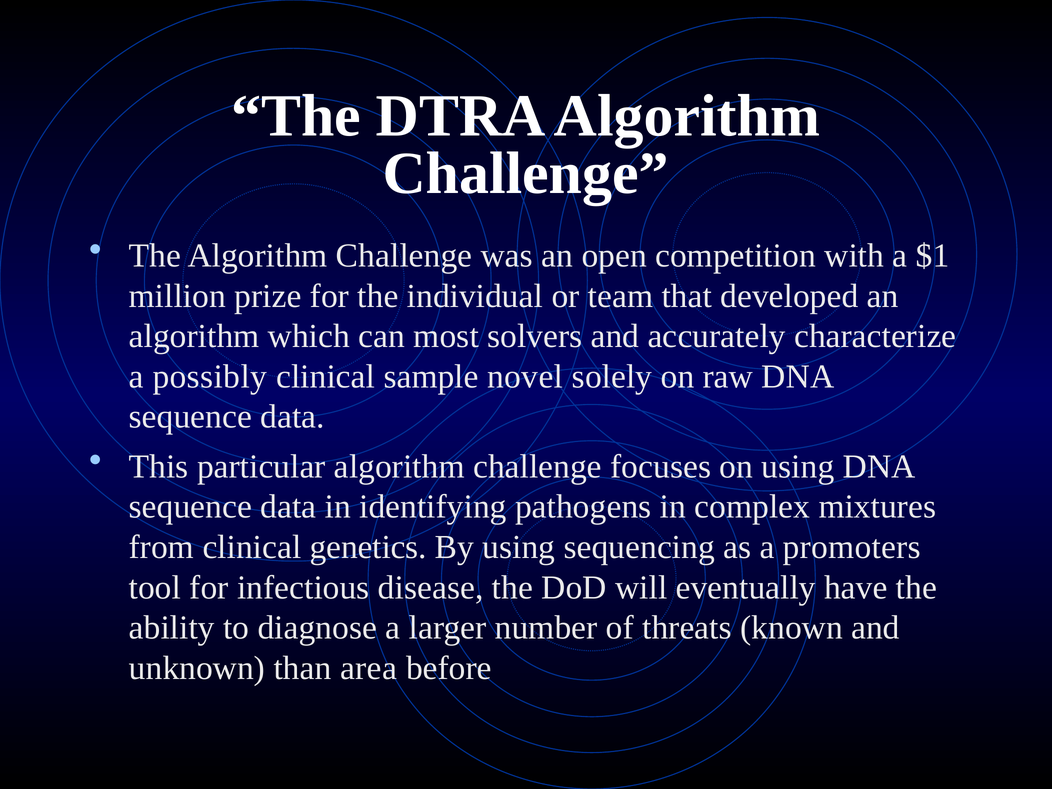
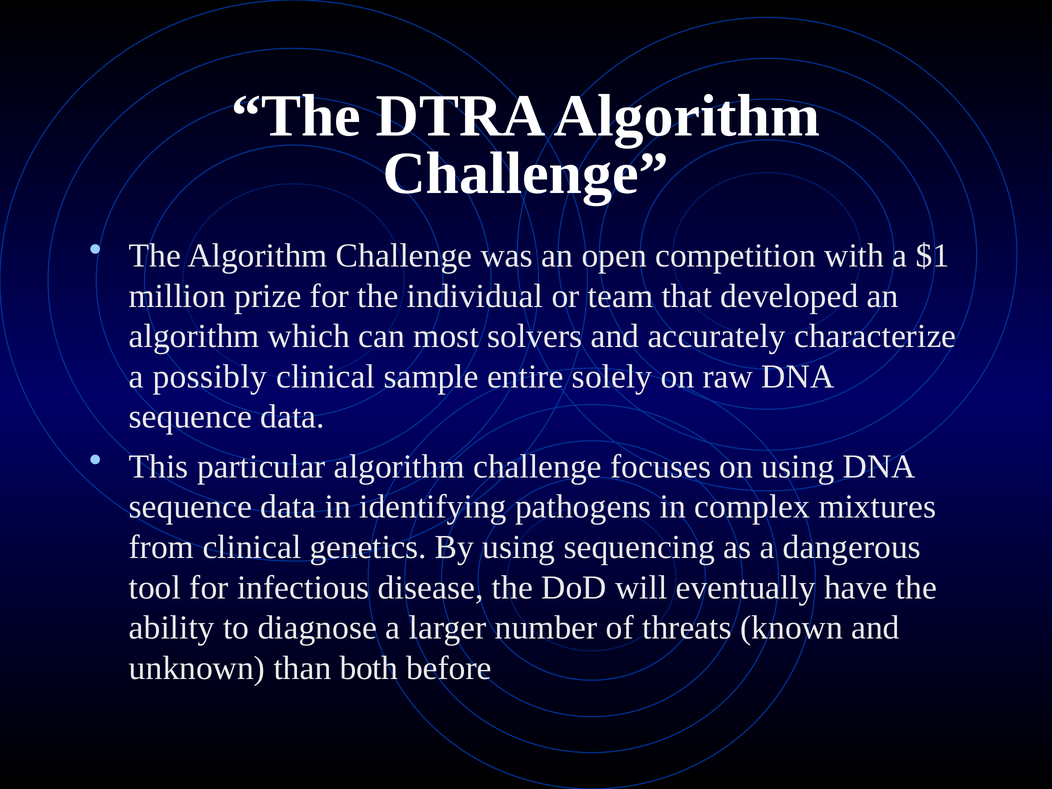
novel: novel -> entire (525, 377)
promoters: promoters -> dangerous (852, 547)
area: area -> both (369, 668)
